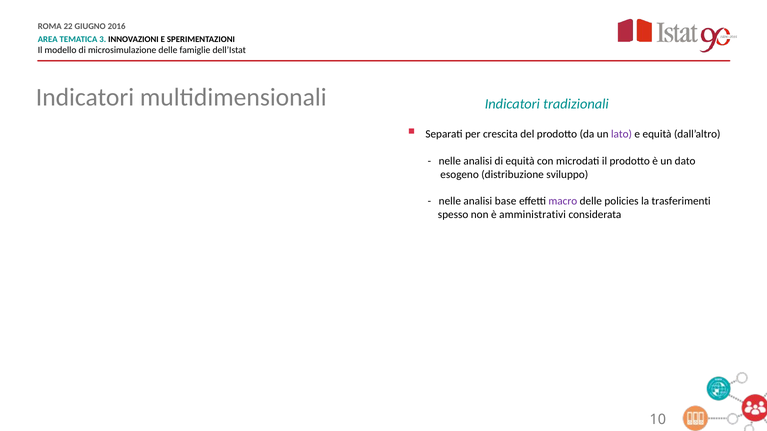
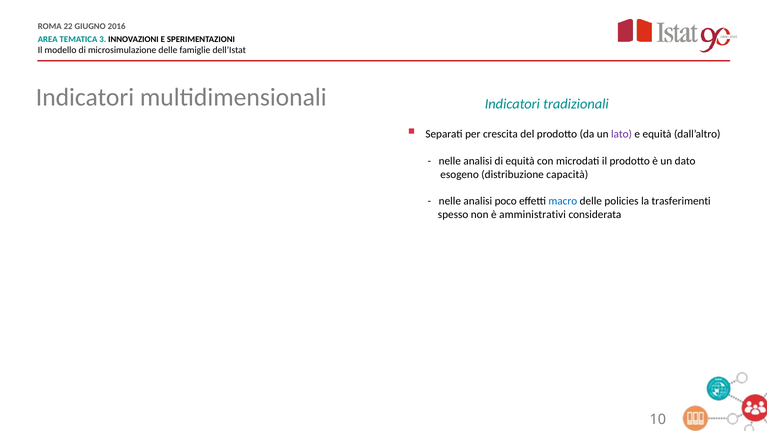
sviluppo: sviluppo -> capacità (567, 175)
base: base -> poco (506, 201)
macro colour: purple -> blue (563, 201)
